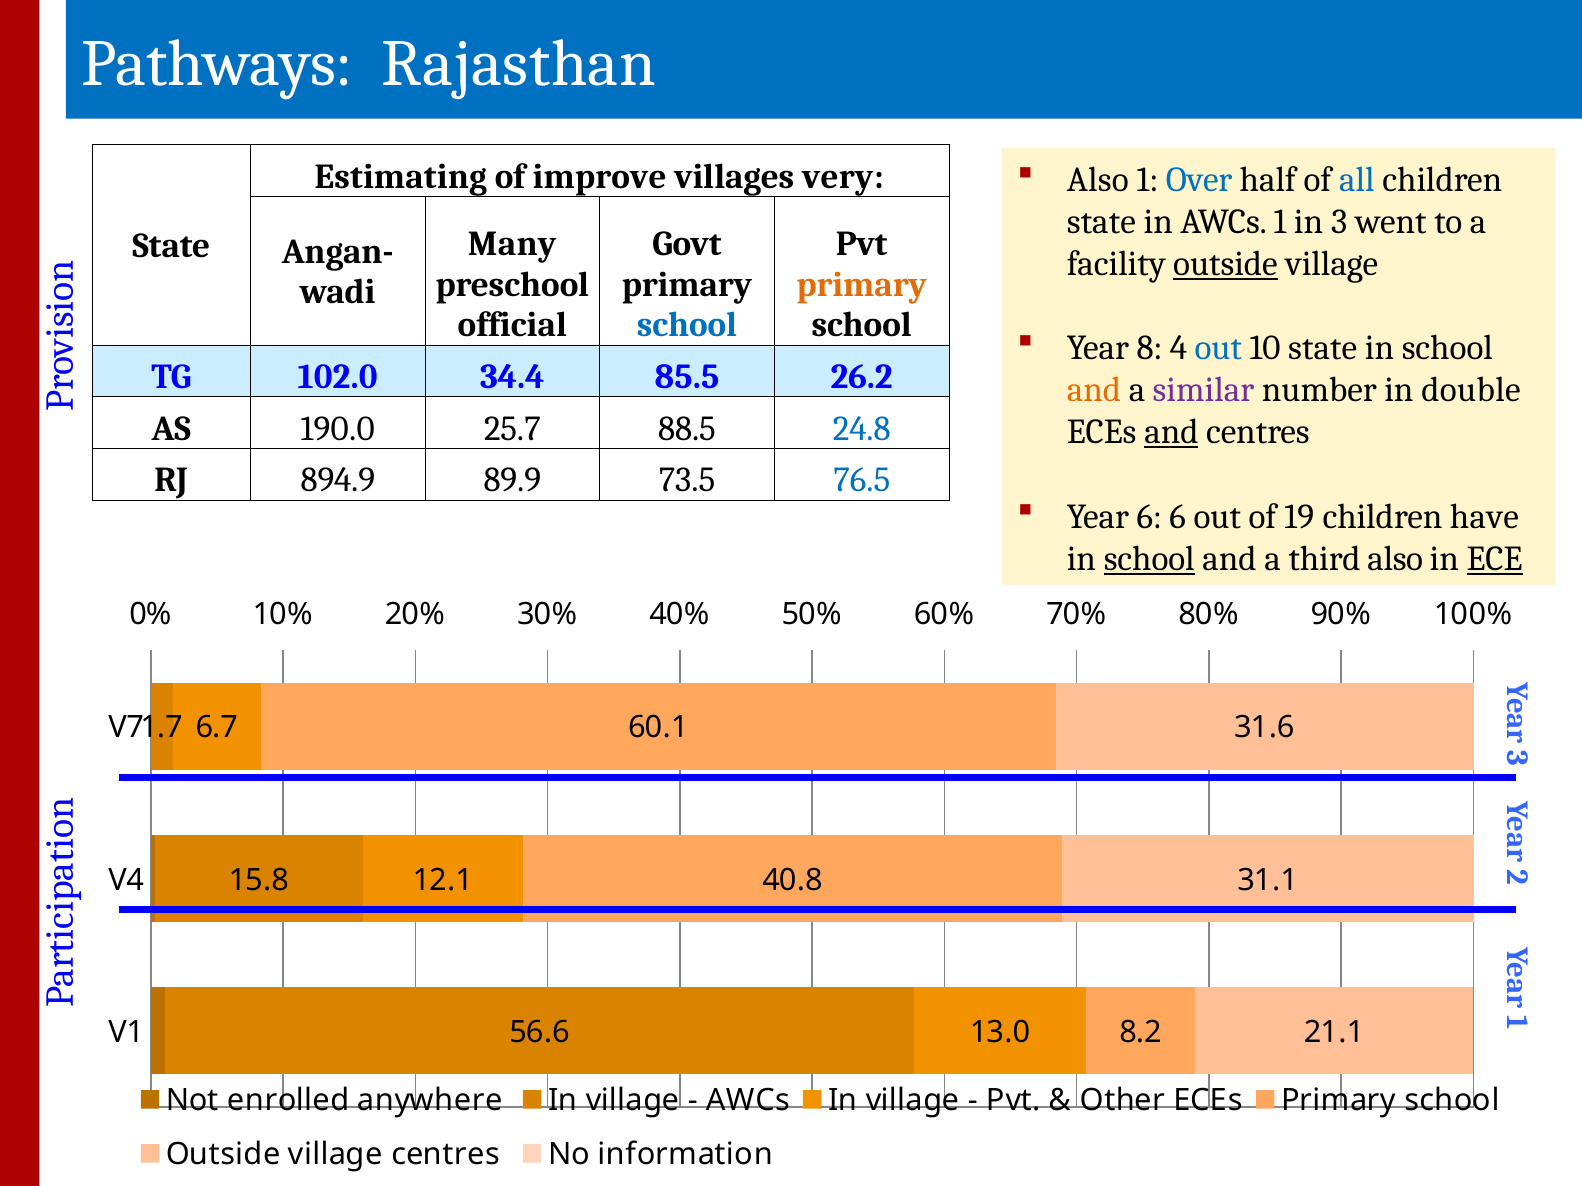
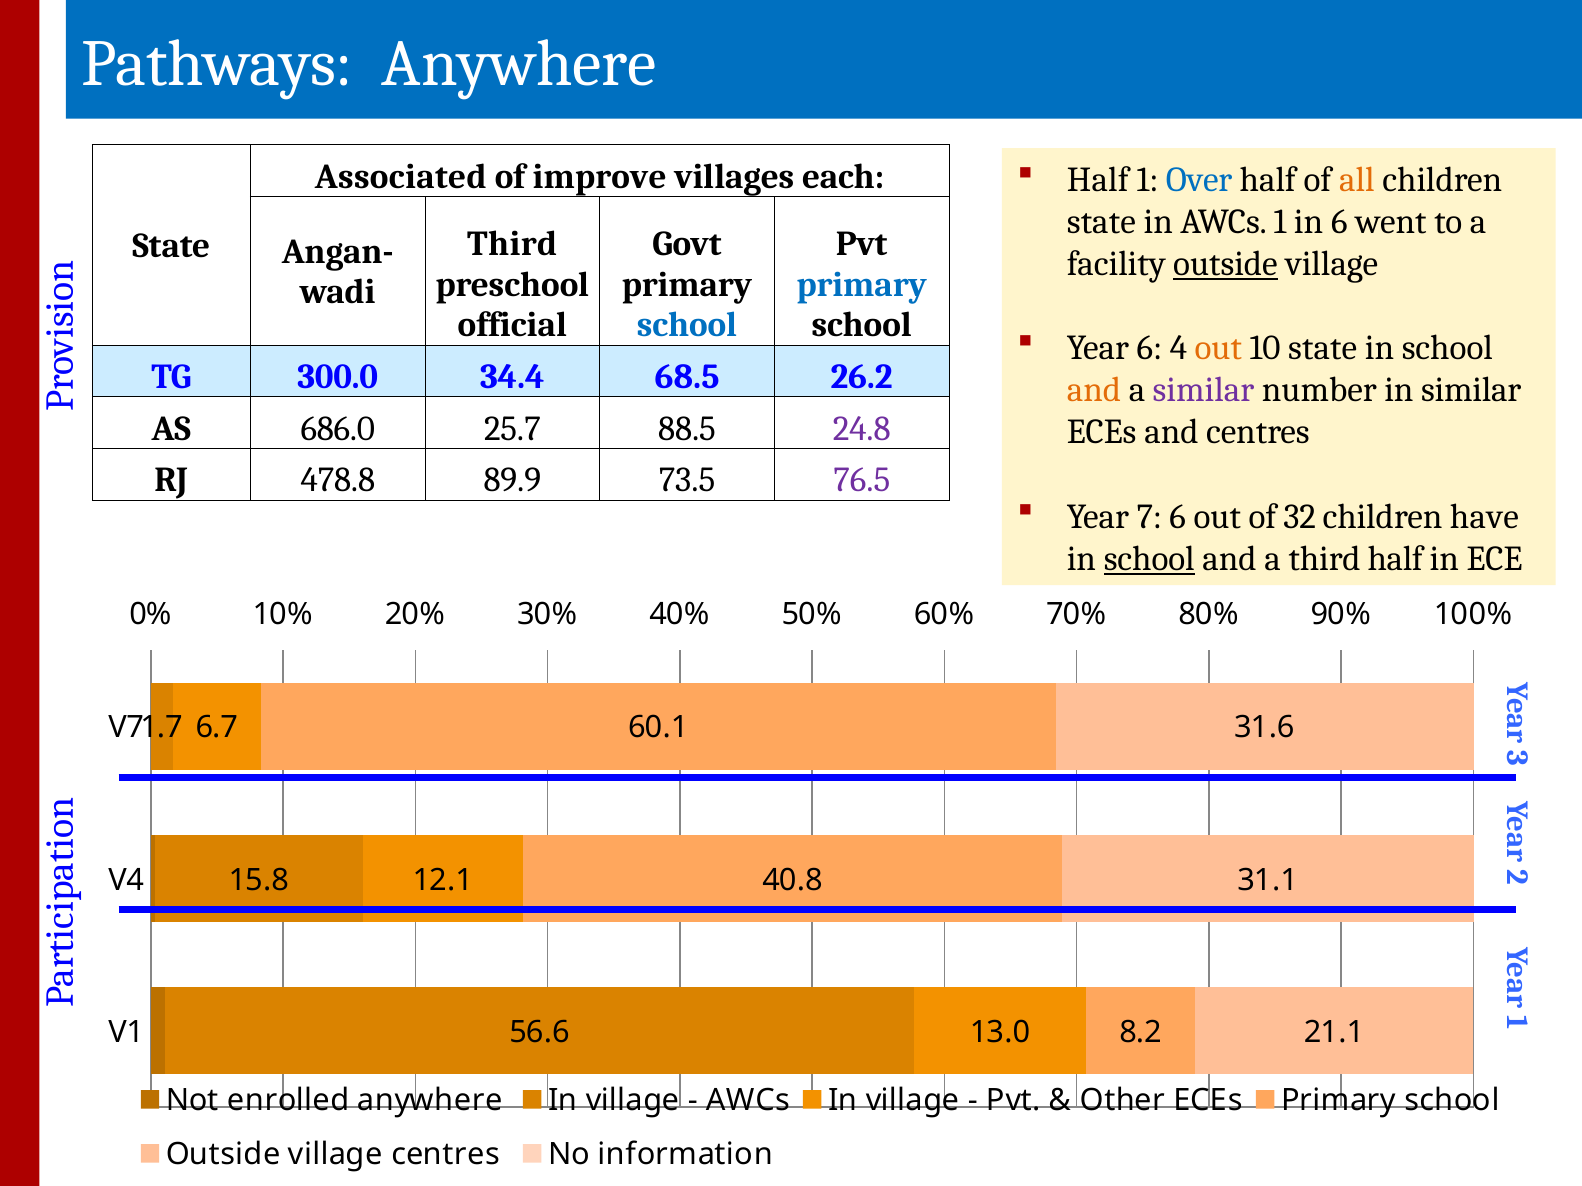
Pathways Rajasthan: Rajasthan -> Anywhere (519, 64)
Also: Also -> Half (1098, 179)
all colour: blue -> orange (1357, 179)
Estimating: Estimating -> Associated (401, 177)
very: very -> each (843, 177)
in 3: 3 -> 6 (1339, 222)
Many: Many -> Third (512, 244)
primary colour: orange -> blue (862, 285)
Year 8: 8 -> 6 (1150, 348)
out colour: blue -> orange (1218, 348)
102.0: 102.0 -> 300.0 (338, 377)
85.5: 85.5 -> 68.5 (687, 377)
in double: double -> similar (1471, 390)
190.0: 190.0 -> 686.0 (338, 429)
24.8 colour: blue -> purple (862, 429)
and underline: present -> none (1171, 432)
894.9: 894.9 -> 478.8 (338, 481)
76.5 colour: blue -> purple (862, 481)
Year 6: 6 -> 7 (1149, 517)
19: 19 -> 32 (1300, 517)
third also: also -> half (1395, 559)
ECE underline: present -> none (1495, 559)
